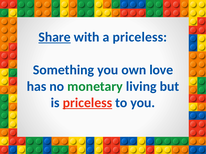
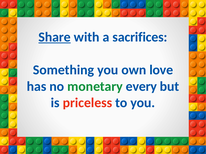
a priceless: priceless -> sacrifices (140, 37)
living: living -> every (141, 87)
priceless underline: present -> none (87, 103)
